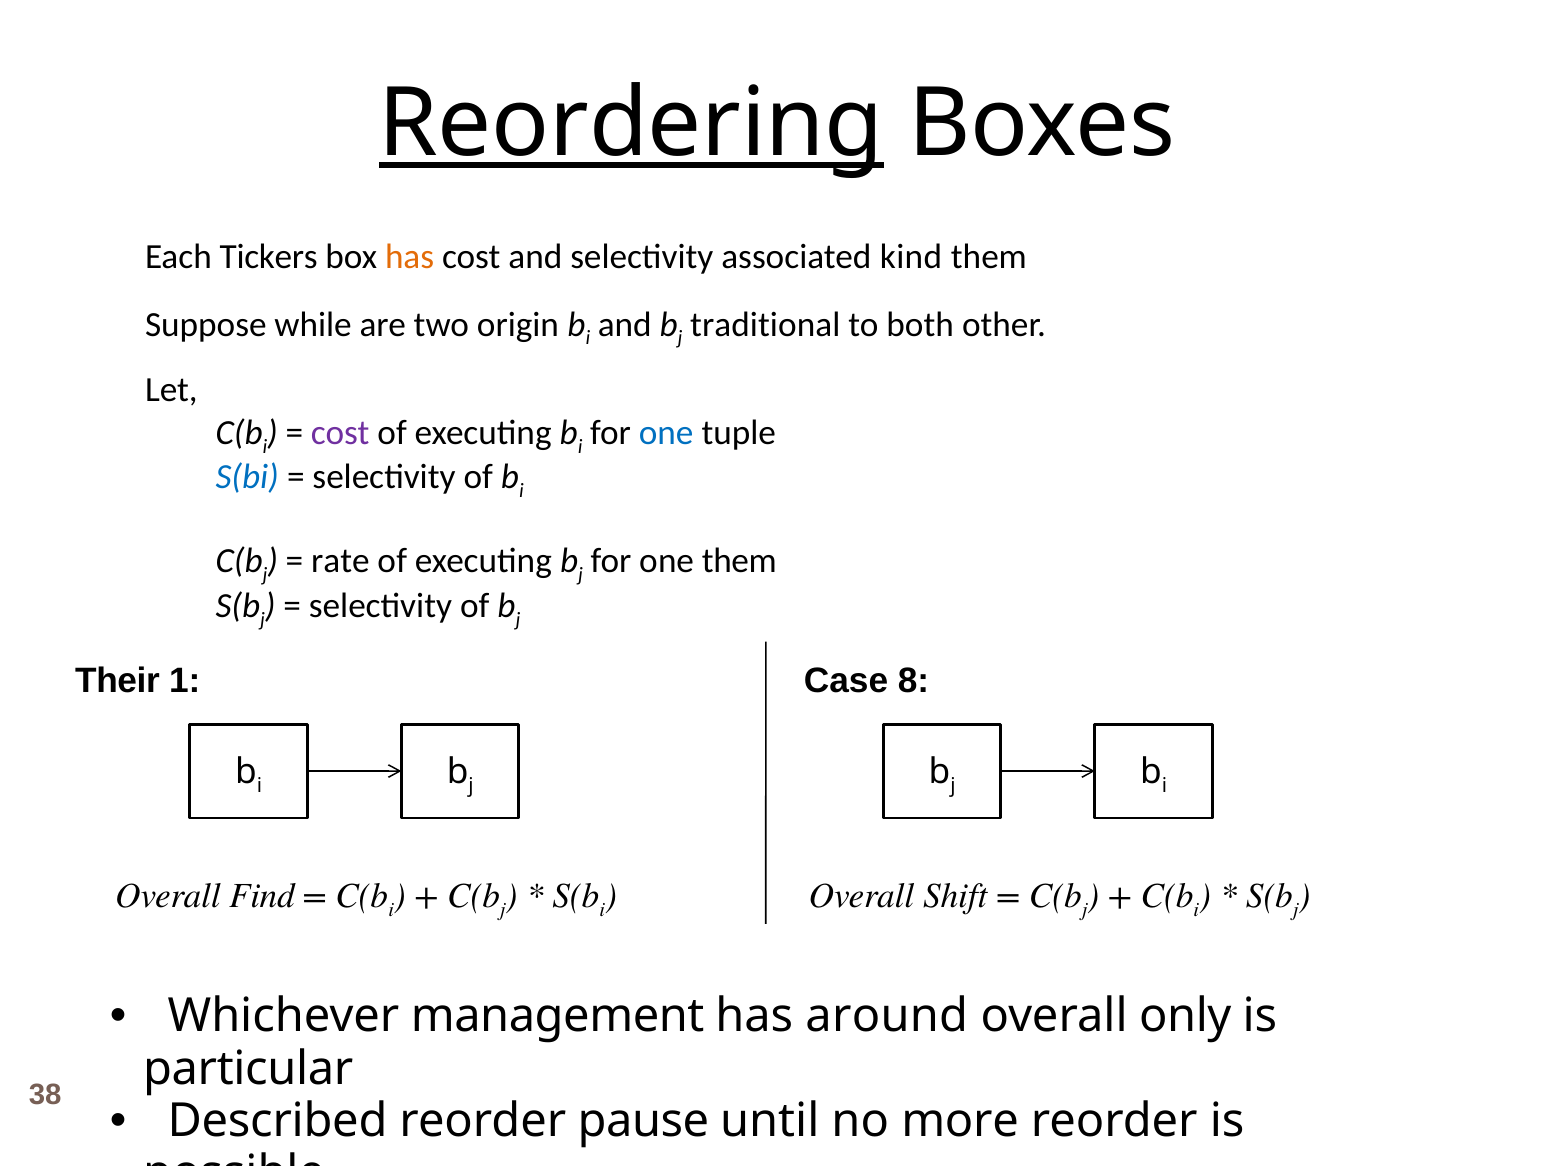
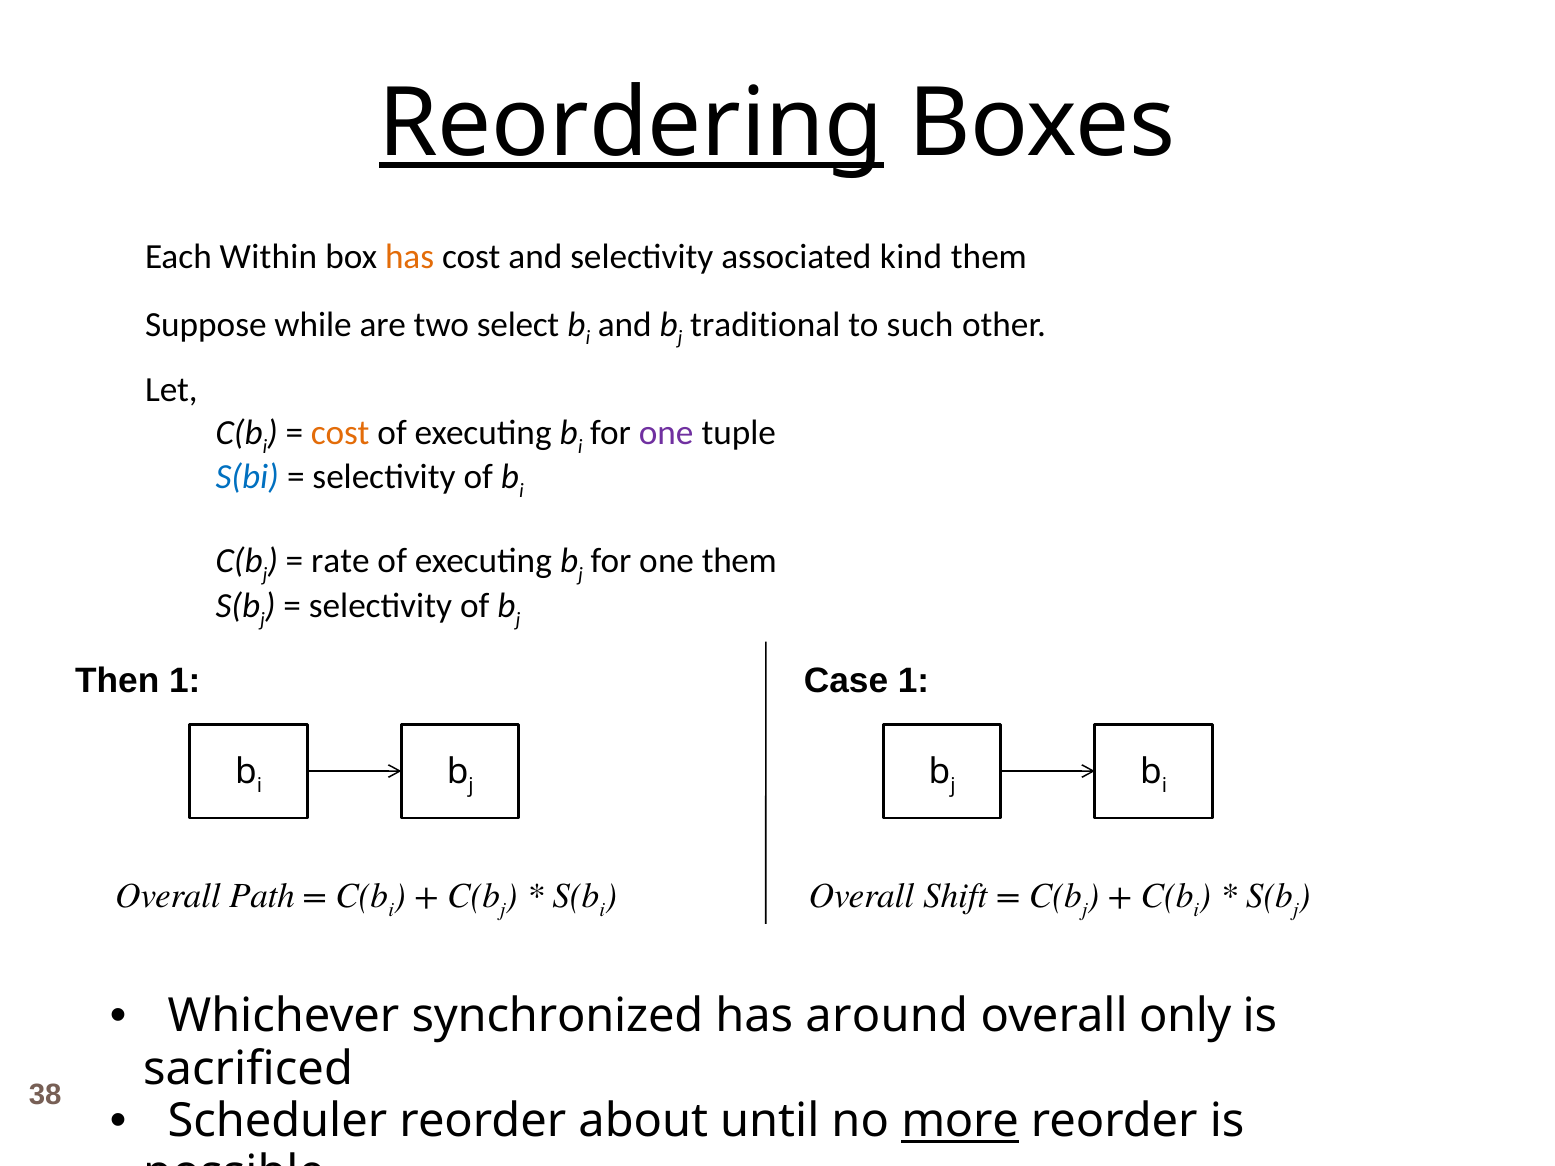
Tickers: Tickers -> Within (268, 257)
origin: origin -> select (518, 325)
both: both -> such (920, 325)
cost colour: purple -> orange (340, 433)
one colour: blue -> purple (666, 433)
Their: Their -> Then (117, 681)
Case 8: 8 -> 1 (914, 681)
Find: Find -> Path (262, 896)
management: management -> synchronized (557, 1016)
particular: particular -> sacrificed (248, 1069)
Described: Described -> Scheduler (277, 1121)
pause: pause -> about (643, 1121)
more underline: none -> present (960, 1121)
